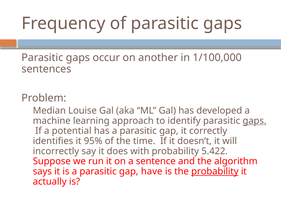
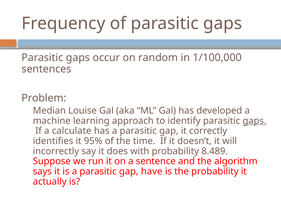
another: another -> random (158, 58)
potential: potential -> calculate (72, 131)
5.422: 5.422 -> 8.489 (215, 151)
probability underline: present -> none (215, 171)
